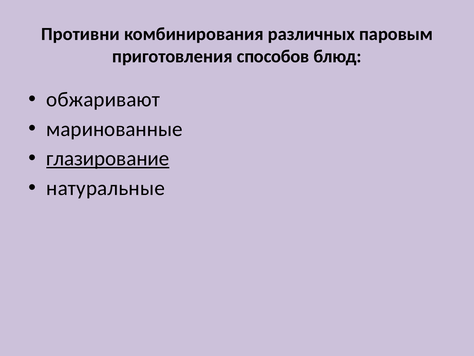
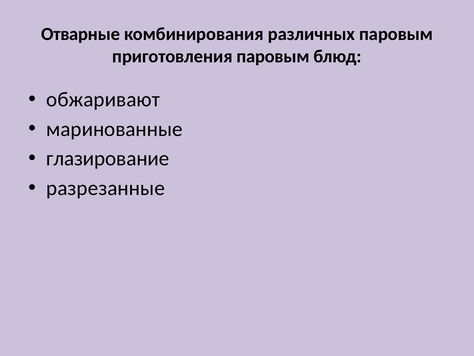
Противни: Противни -> Отварные (81, 34)
приготовления способов: способов -> паровым (273, 56)
глазирование underline: present -> none (108, 158)
натуральные: натуральные -> разрезанные (106, 188)
